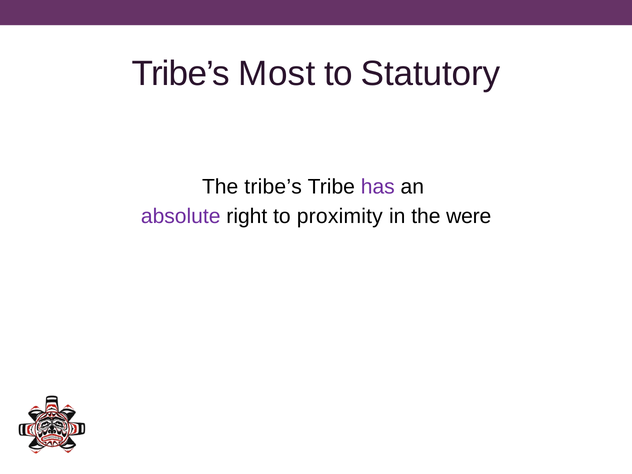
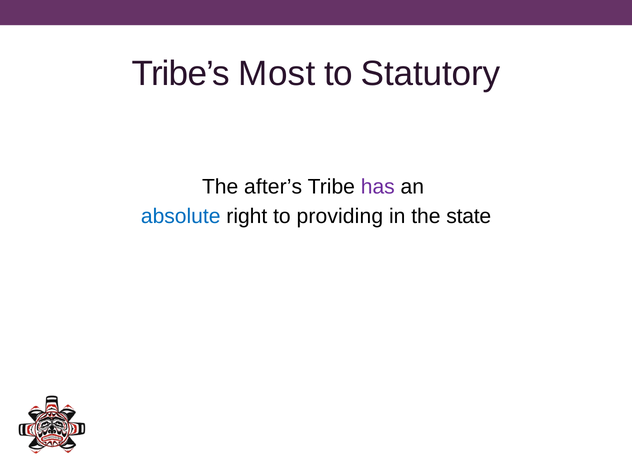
The tribe’s: tribe’s -> after’s (273, 187)
absolute colour: purple -> blue (181, 216)
proximity: proximity -> providing (340, 216)
were: were -> state (469, 216)
